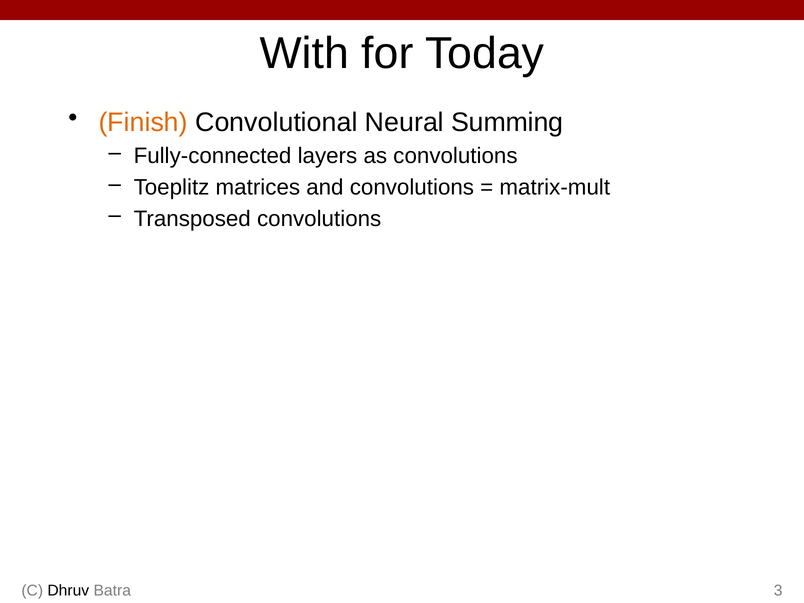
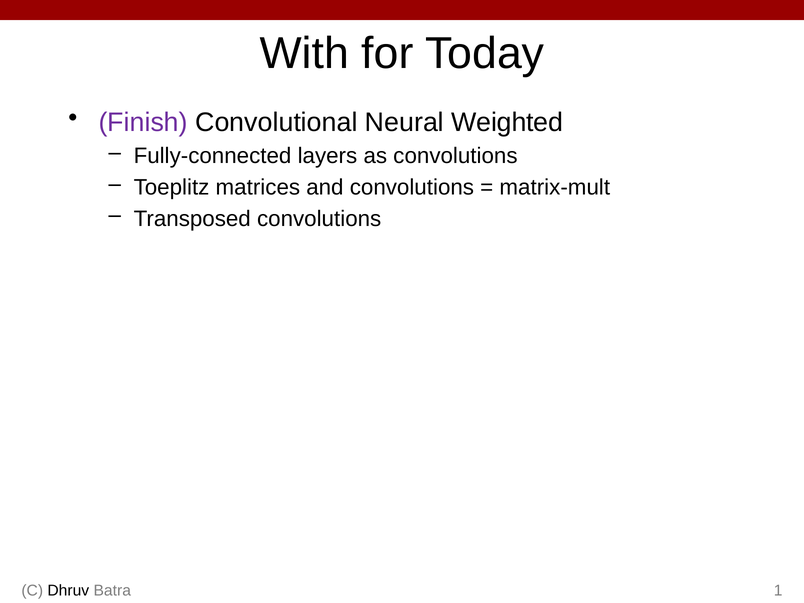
Finish colour: orange -> purple (143, 122)
Summing: Summing -> Weighted (507, 122)
3: 3 -> 1 (778, 591)
